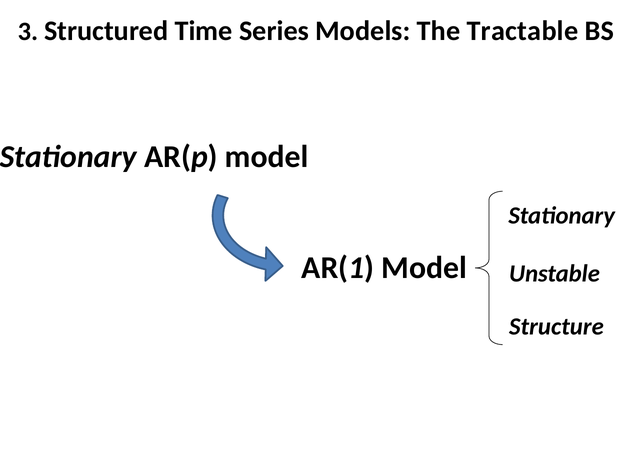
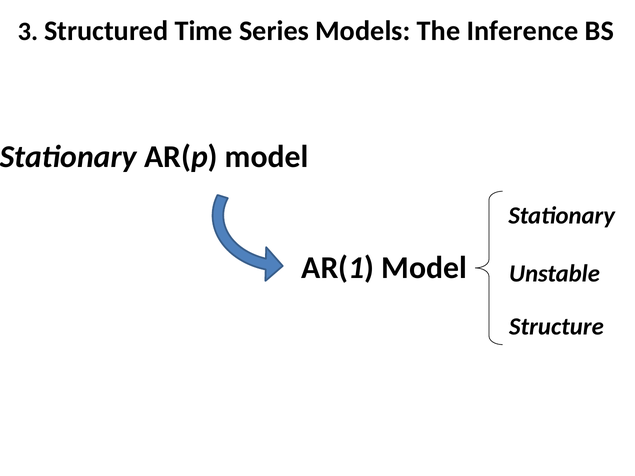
Tractable: Tractable -> Inference (523, 31)
